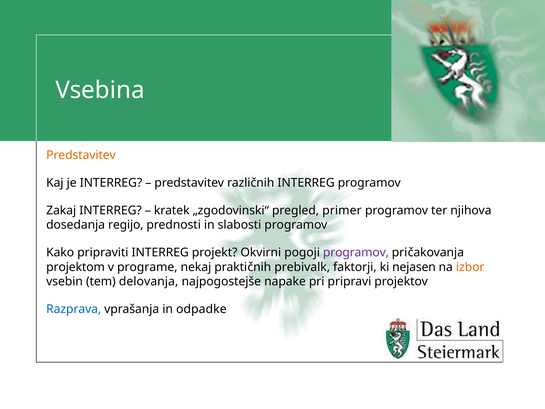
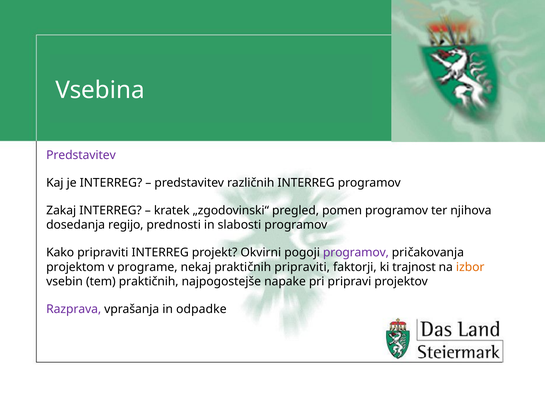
Predstavitev colour: orange -> purple (81, 155)
primer: primer -> pomen (342, 210)
praktičnih prebivalk: prebivalk -> pripraviti (302, 267)
nejasen: nejasen -> trajnost (414, 267)
tem delovanja: delovanja -> praktičnih (149, 281)
Razprava colour: blue -> purple (74, 309)
